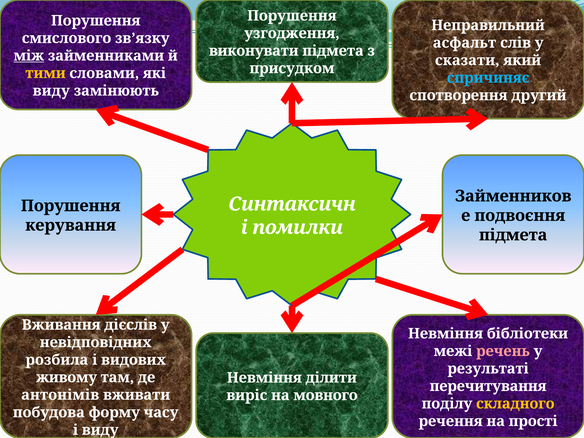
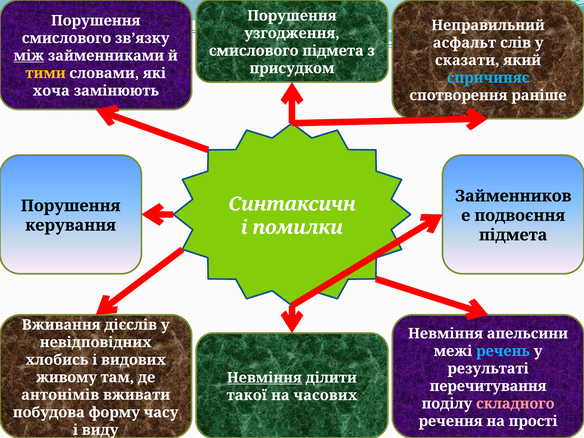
виконувати: виконувати -> смислового (254, 51)
виду: виду -> хоча (51, 91)
другий: другий -> раніше (539, 95)
бібліотеки: бібліотеки -> апельсини (527, 334)
речень colour: pink -> light blue (503, 351)
розбила: розбила -> хлобись (57, 360)
Невміння underline: none -> present (264, 378)
виріс: виріс -> такої (247, 395)
мовного: мовного -> часових (325, 395)
складного colour: yellow -> pink (515, 404)
